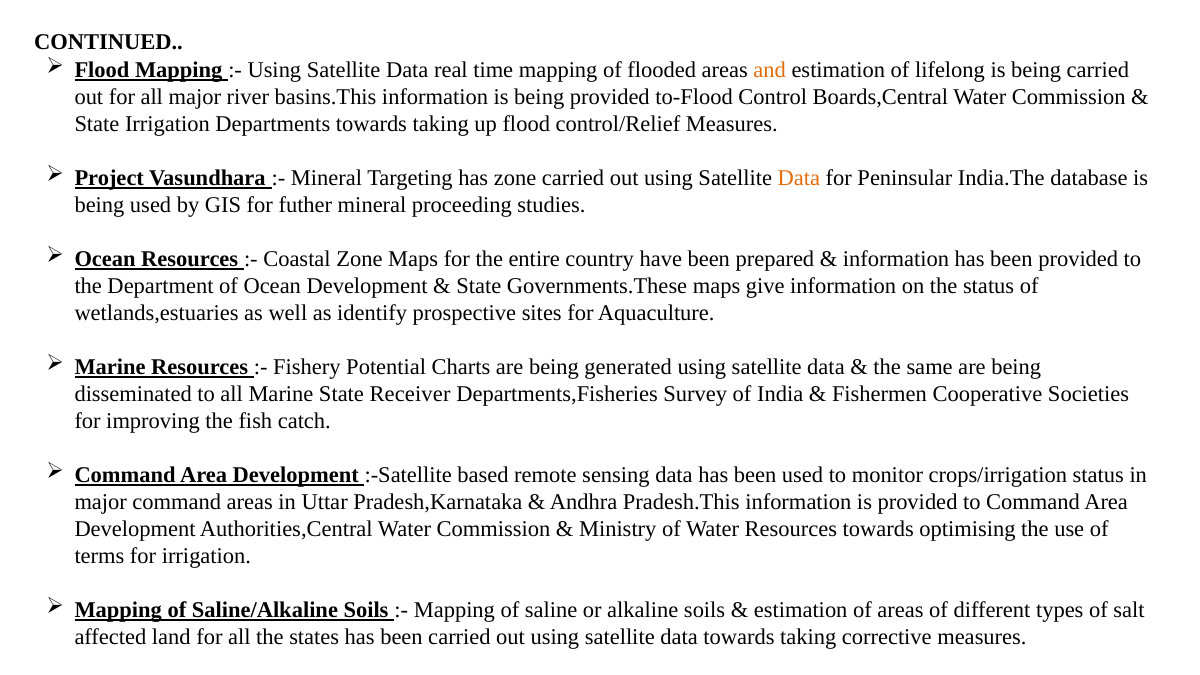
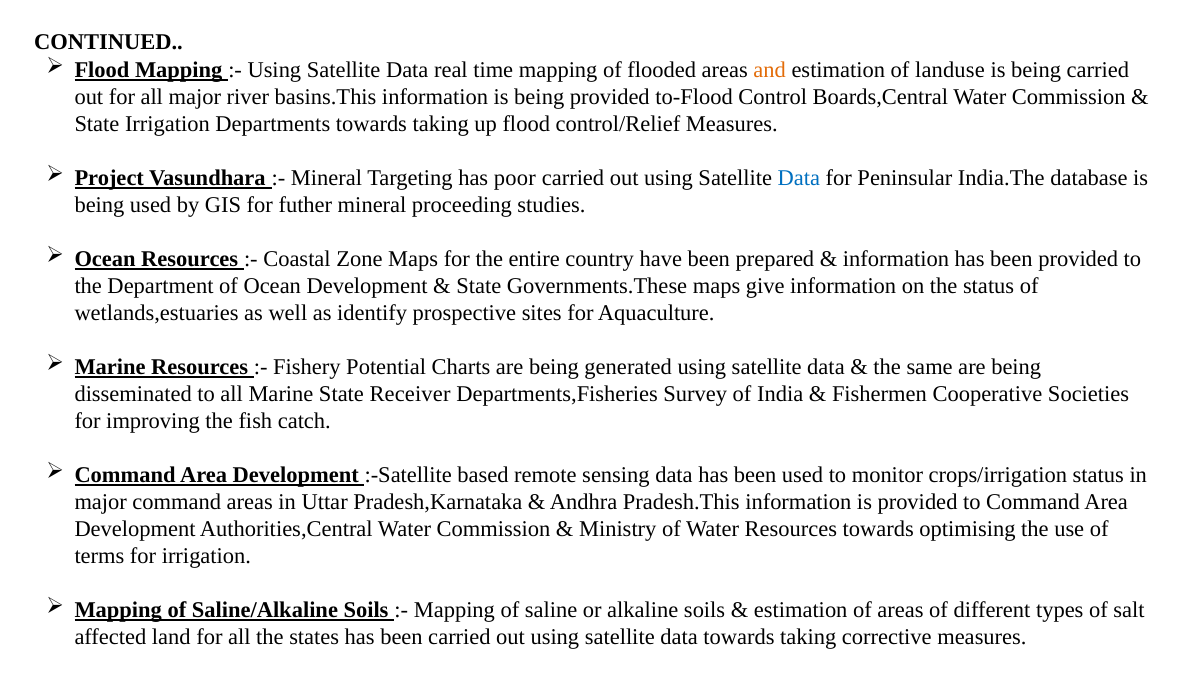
lifelong: lifelong -> landuse (950, 70)
has zone: zone -> poor (515, 178)
Data colour: orange -> blue (799, 178)
